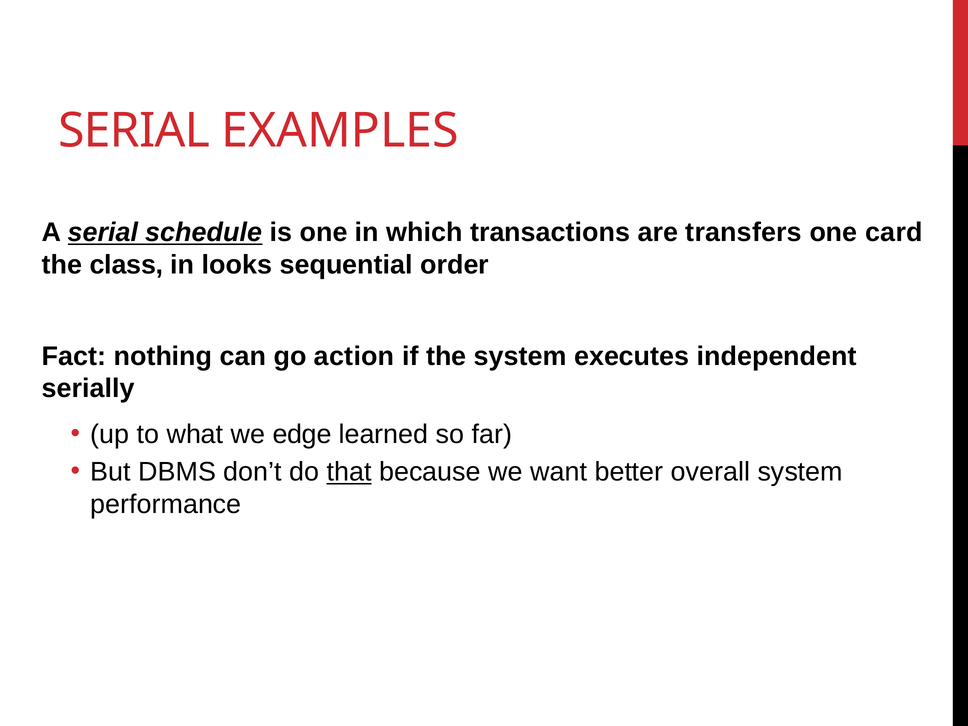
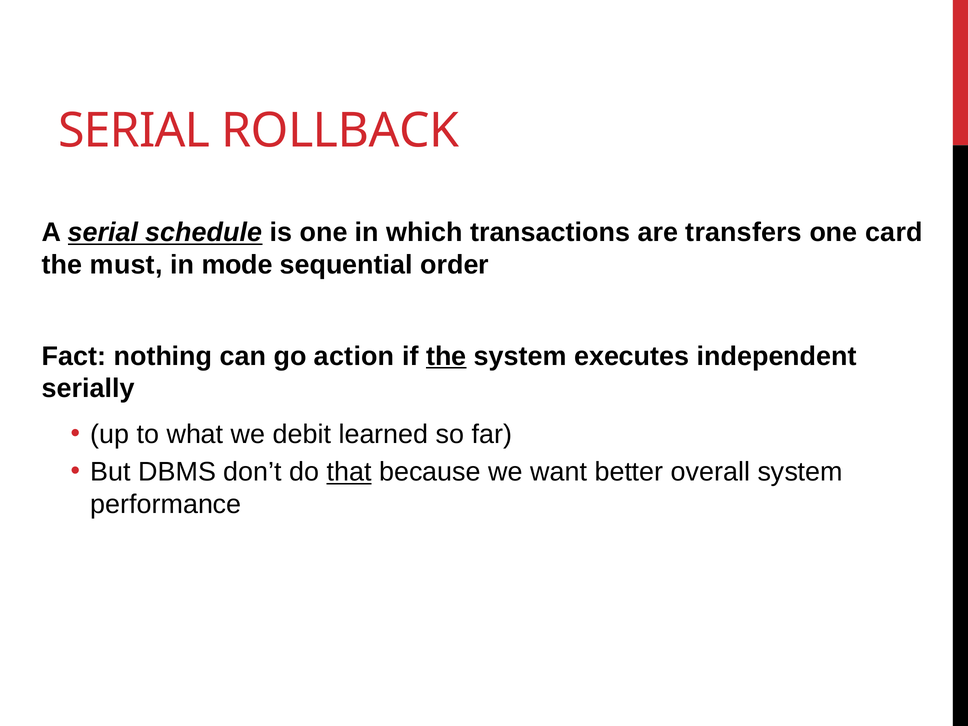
EXAMPLES: EXAMPLES -> ROLLBACK (340, 131)
class: class -> must (126, 265)
looks: looks -> mode (237, 265)
the underline: none -> present (446, 356)
edge: edge -> debit (302, 434)
